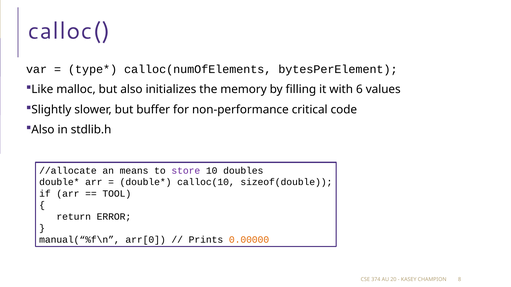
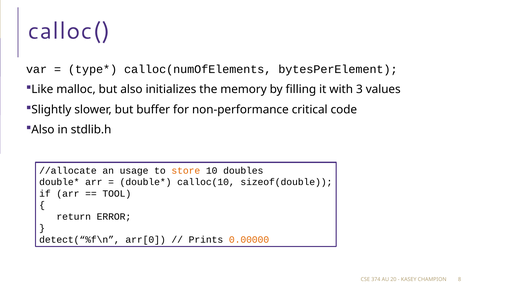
6: 6 -> 3 (359, 90)
means: means -> usage (134, 171)
store colour: purple -> orange (186, 171)
manual(“%f\n: manual(“%f\n -> detect(“%f\n (79, 240)
